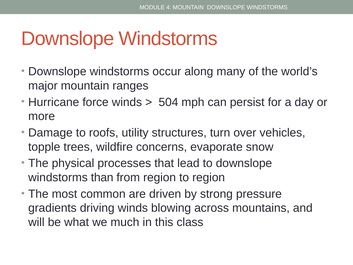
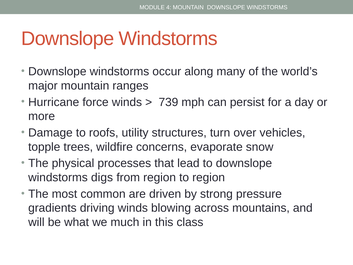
504: 504 -> 739 (168, 102)
than: than -> digs (102, 177)
